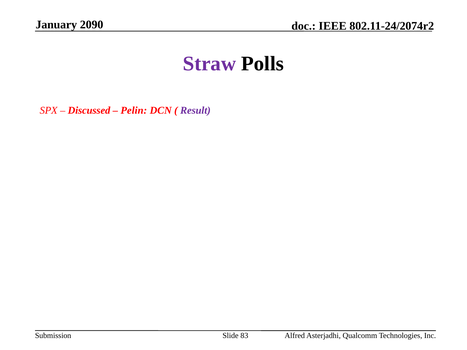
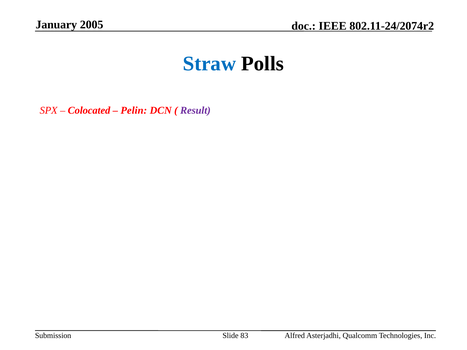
2090: 2090 -> 2005 (92, 25)
Straw colour: purple -> blue (209, 64)
Discussed: Discussed -> Colocated (89, 110)
